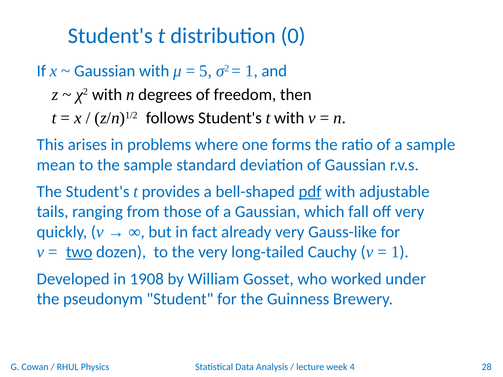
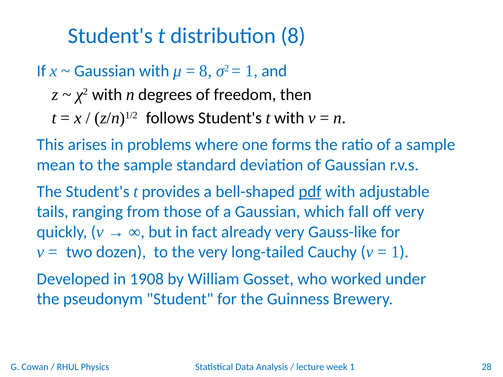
distribution 0: 0 -> 8 (293, 36)
5: 5 -> 8 (206, 71)
two underline: present -> none (79, 252)
week 4: 4 -> 1 (352, 367)
